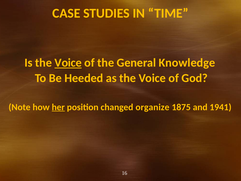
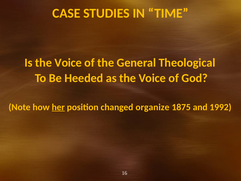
Voice underline: present -> none (68, 63)
Knowledge: Knowledge -> Theological (187, 63)
1941: 1941 -> 1992 (221, 107)
